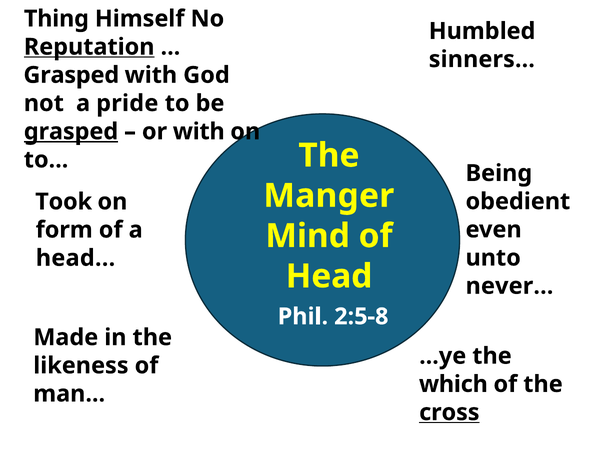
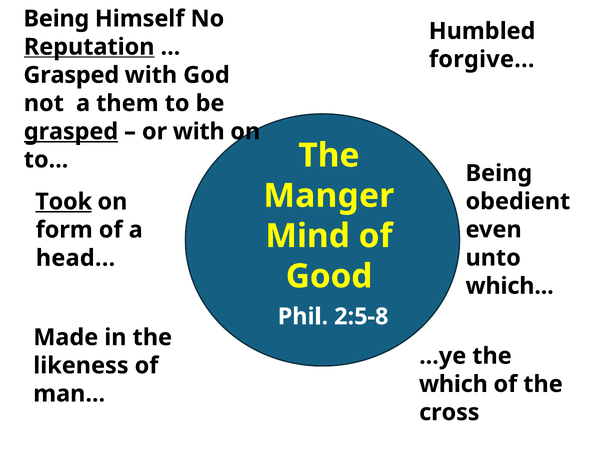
Thing: Thing -> Being (56, 19)
sinners: sinners -> forgive (482, 59)
pride: pride -> them (127, 103)
Took underline: none -> present (64, 202)
Head: Head -> Good (329, 276)
never: never -> which (510, 286)
cross underline: present -> none (449, 412)
